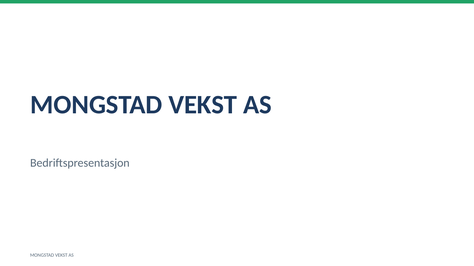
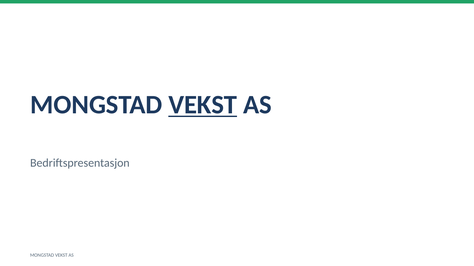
VEKST underline: none -> present (203, 105)
